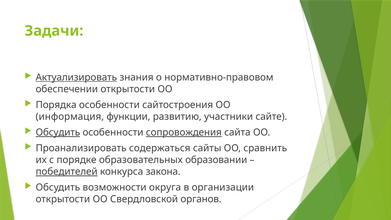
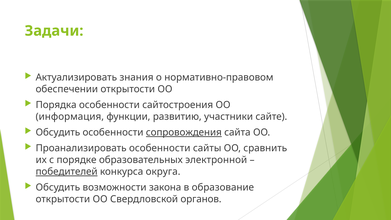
Актуализировать underline: present -> none (76, 77)
Обсудить underline: present -> none (58, 132)
Проанализировать содержаться: содержаться -> особенности (160, 148)
образовании: образовании -> электронной (216, 160)
закона: закона -> округа (163, 172)
округа: округа -> закона (165, 187)
организации: организации -> образование (223, 187)
